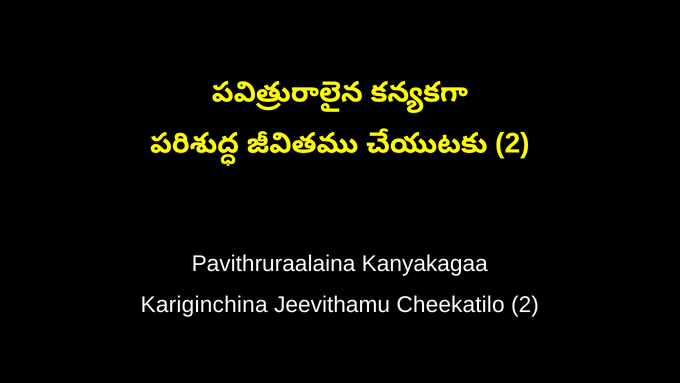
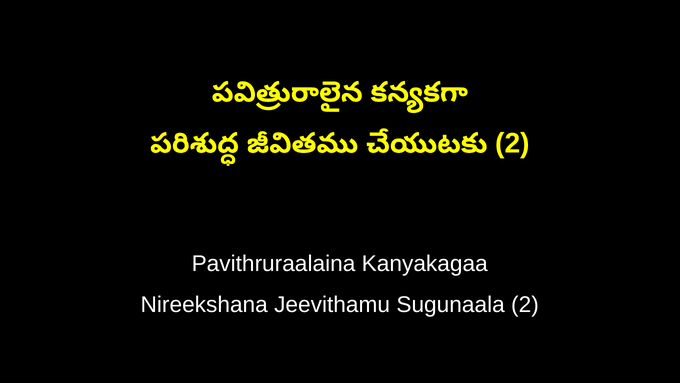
Kariginchina: Kariginchina -> Nireekshana (204, 304)
Cheekatilo: Cheekatilo -> Sugunaala (451, 304)
